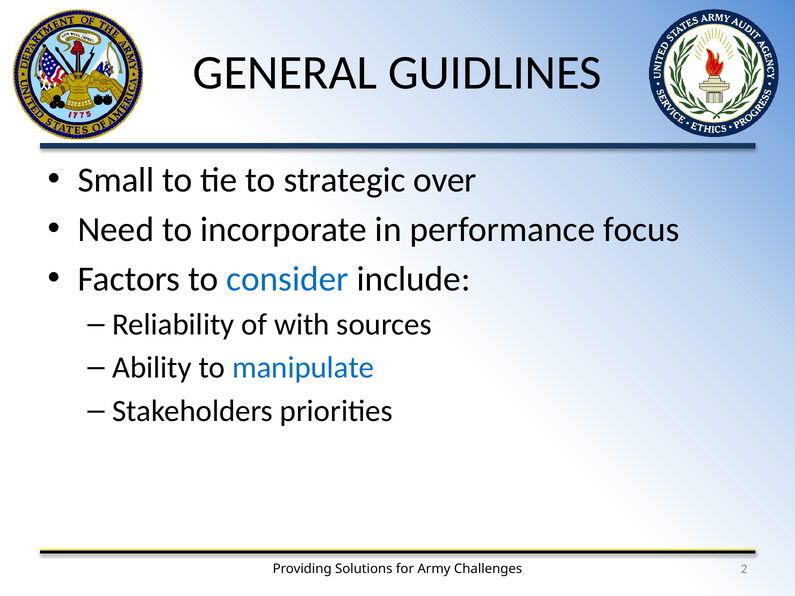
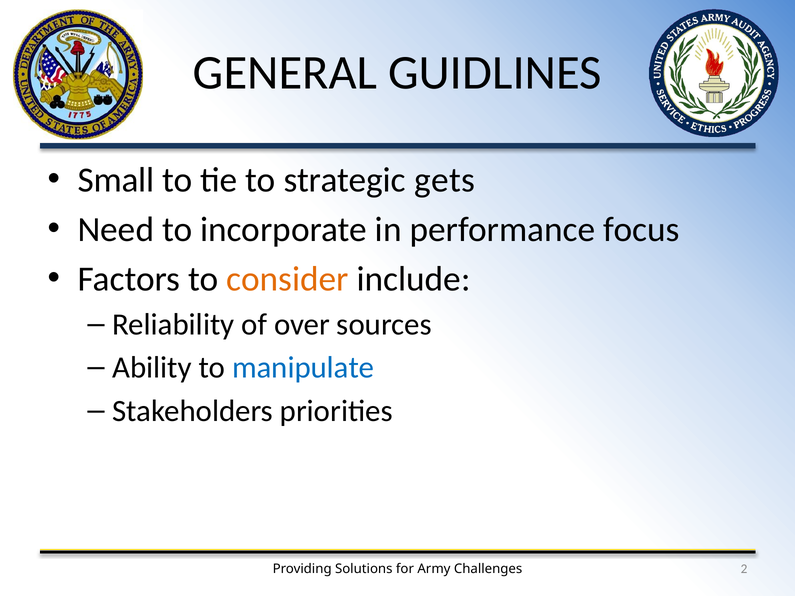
over: over -> gets (445, 180)
consider colour: blue -> orange (288, 279)
with: with -> over (302, 325)
